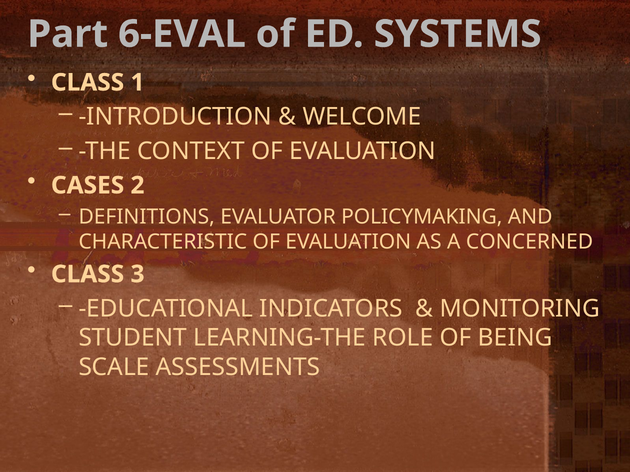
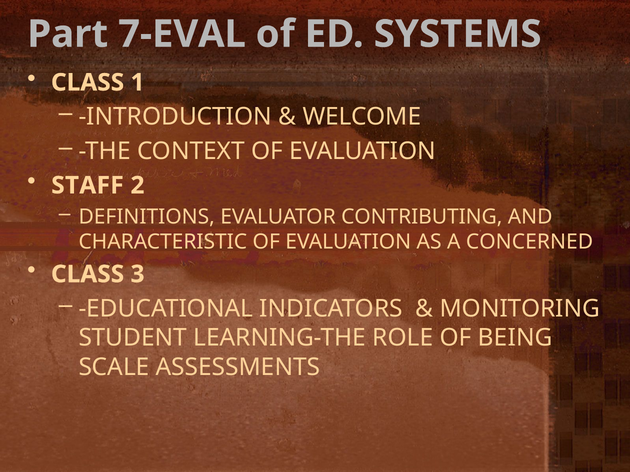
6-EVAL: 6-EVAL -> 7-EVAL (182, 34)
CASES: CASES -> STAFF (87, 186)
POLICYMAKING: POLICYMAKING -> CONTRIBUTING (422, 217)
